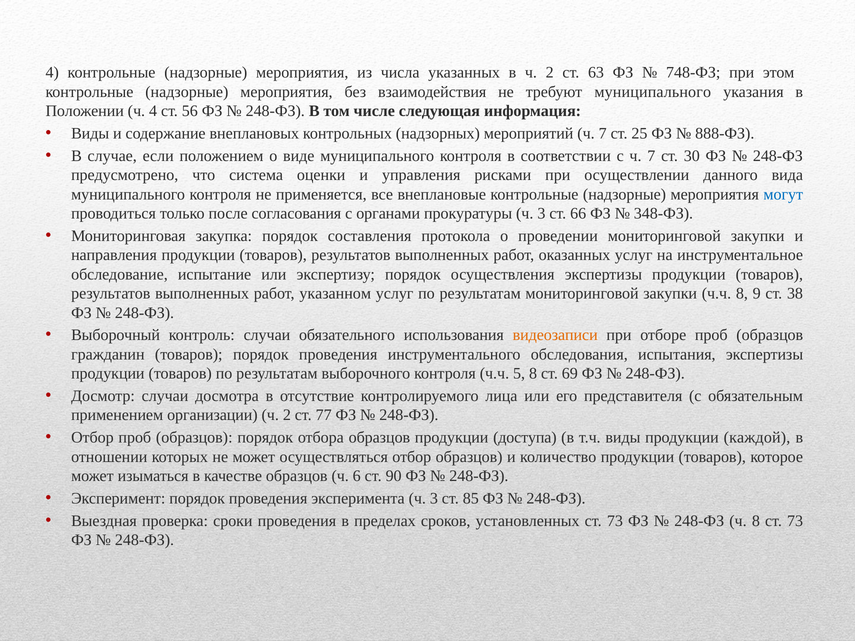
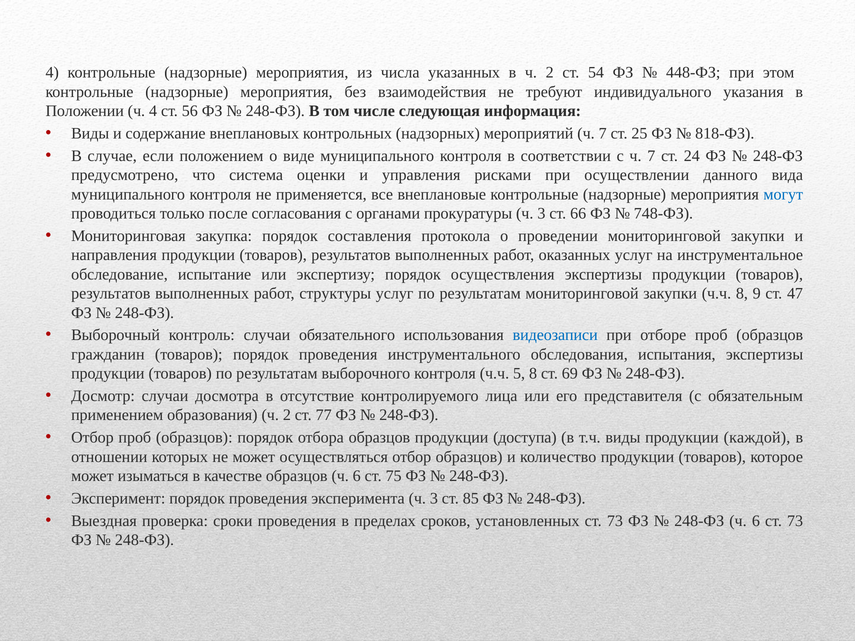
63: 63 -> 54 (596, 73)
748-ФЗ: 748-ФЗ -> 448-ФЗ (693, 73)
требуют муниципального: муниципального -> индивидуального (653, 92)
888-ФЗ: 888-ФЗ -> 818-ФЗ (725, 133)
30: 30 -> 24 (692, 156)
348-ФЗ: 348-ФЗ -> 748-ФЗ (663, 214)
указанном: указанном -> структуры (335, 294)
38: 38 -> 47 (795, 294)
видеозаписи colour: orange -> blue (555, 335)
организации: организации -> образования (212, 415)
90: 90 -> 75 (394, 476)
248-ФЗ ч 8: 8 -> 6 (756, 521)
